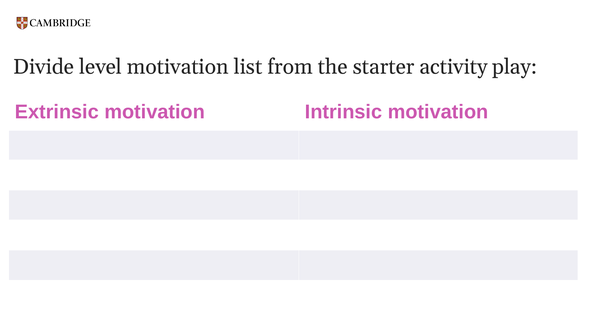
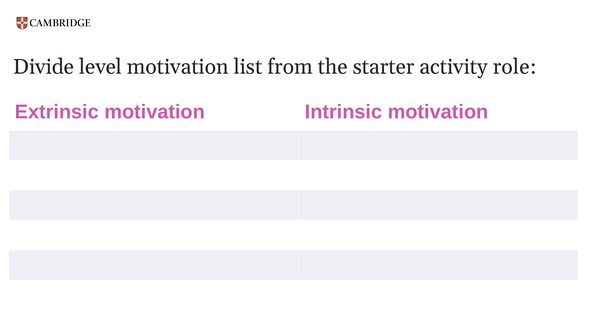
play: play -> role (515, 67)
